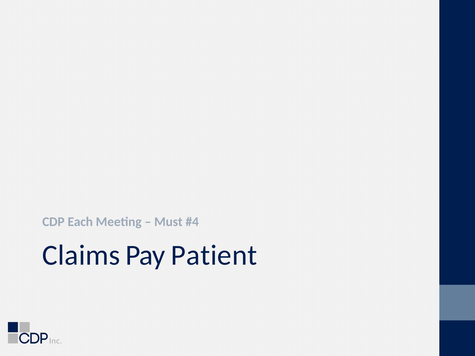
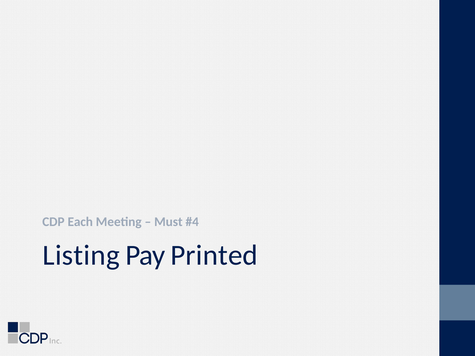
Claims: Claims -> Listing (81, 255)
Patient: Patient -> Printed (214, 255)
